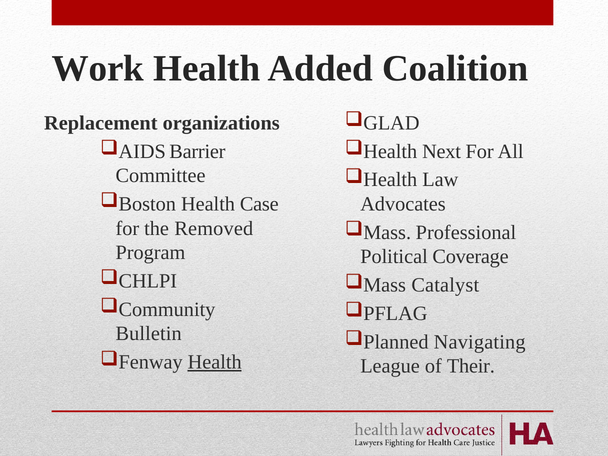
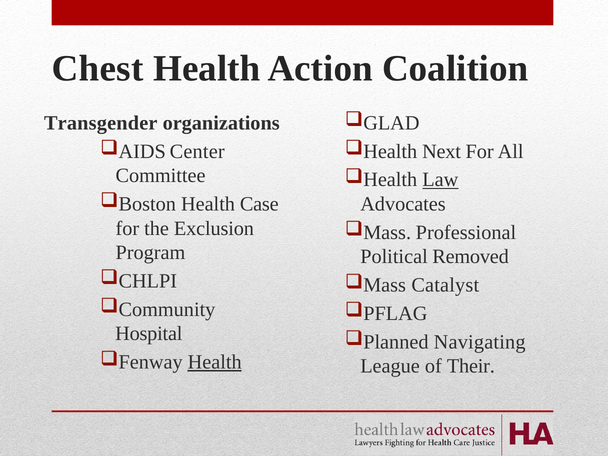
Work: Work -> Chest (98, 68)
Added: Added -> Action (320, 68)
Replacement: Replacement -> Transgender (101, 123)
Barrier: Barrier -> Center (197, 151)
Law underline: none -> present (440, 180)
Removed: Removed -> Exclusion (214, 228)
Coverage: Coverage -> Removed (471, 257)
Bulletin: Bulletin -> Hospital (149, 334)
